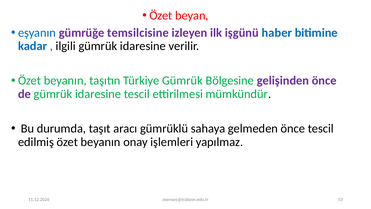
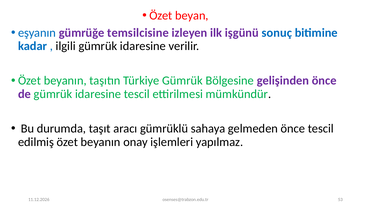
haber: haber -> sonuç (277, 33)
